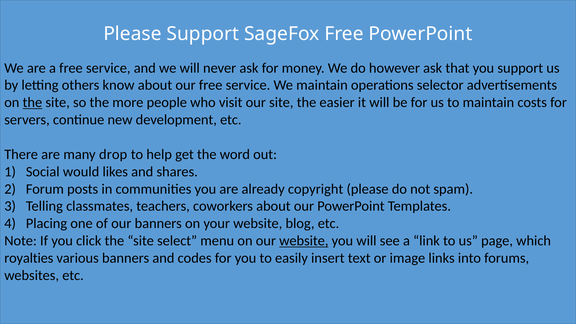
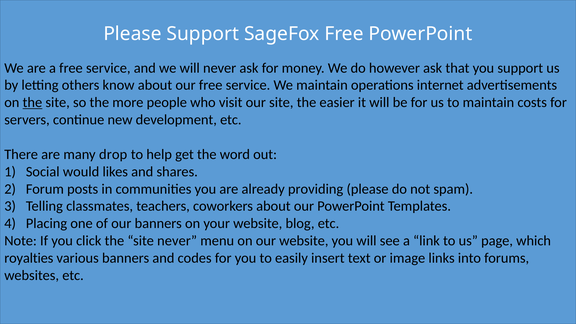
selector: selector -> internet (440, 85)
copyright: copyright -> providing (316, 189)
site select: select -> never (177, 241)
website underline: present -> none (304, 241)
